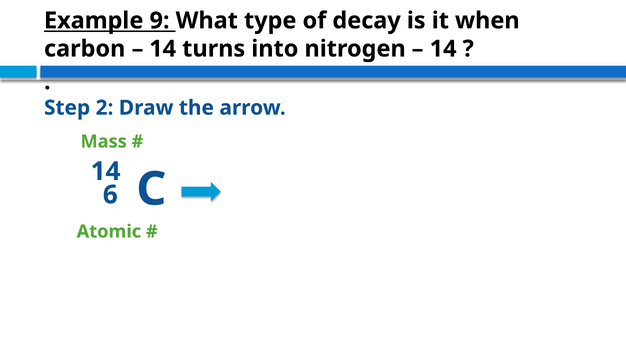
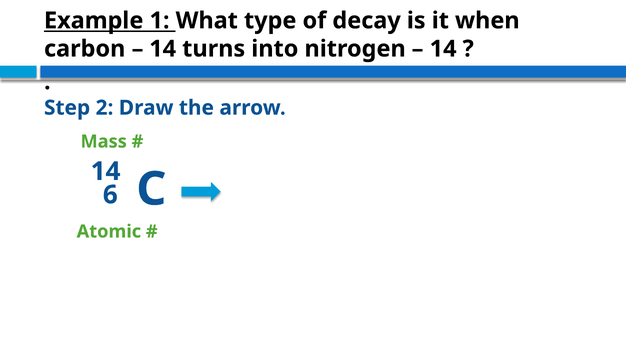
9: 9 -> 1 (160, 21)
